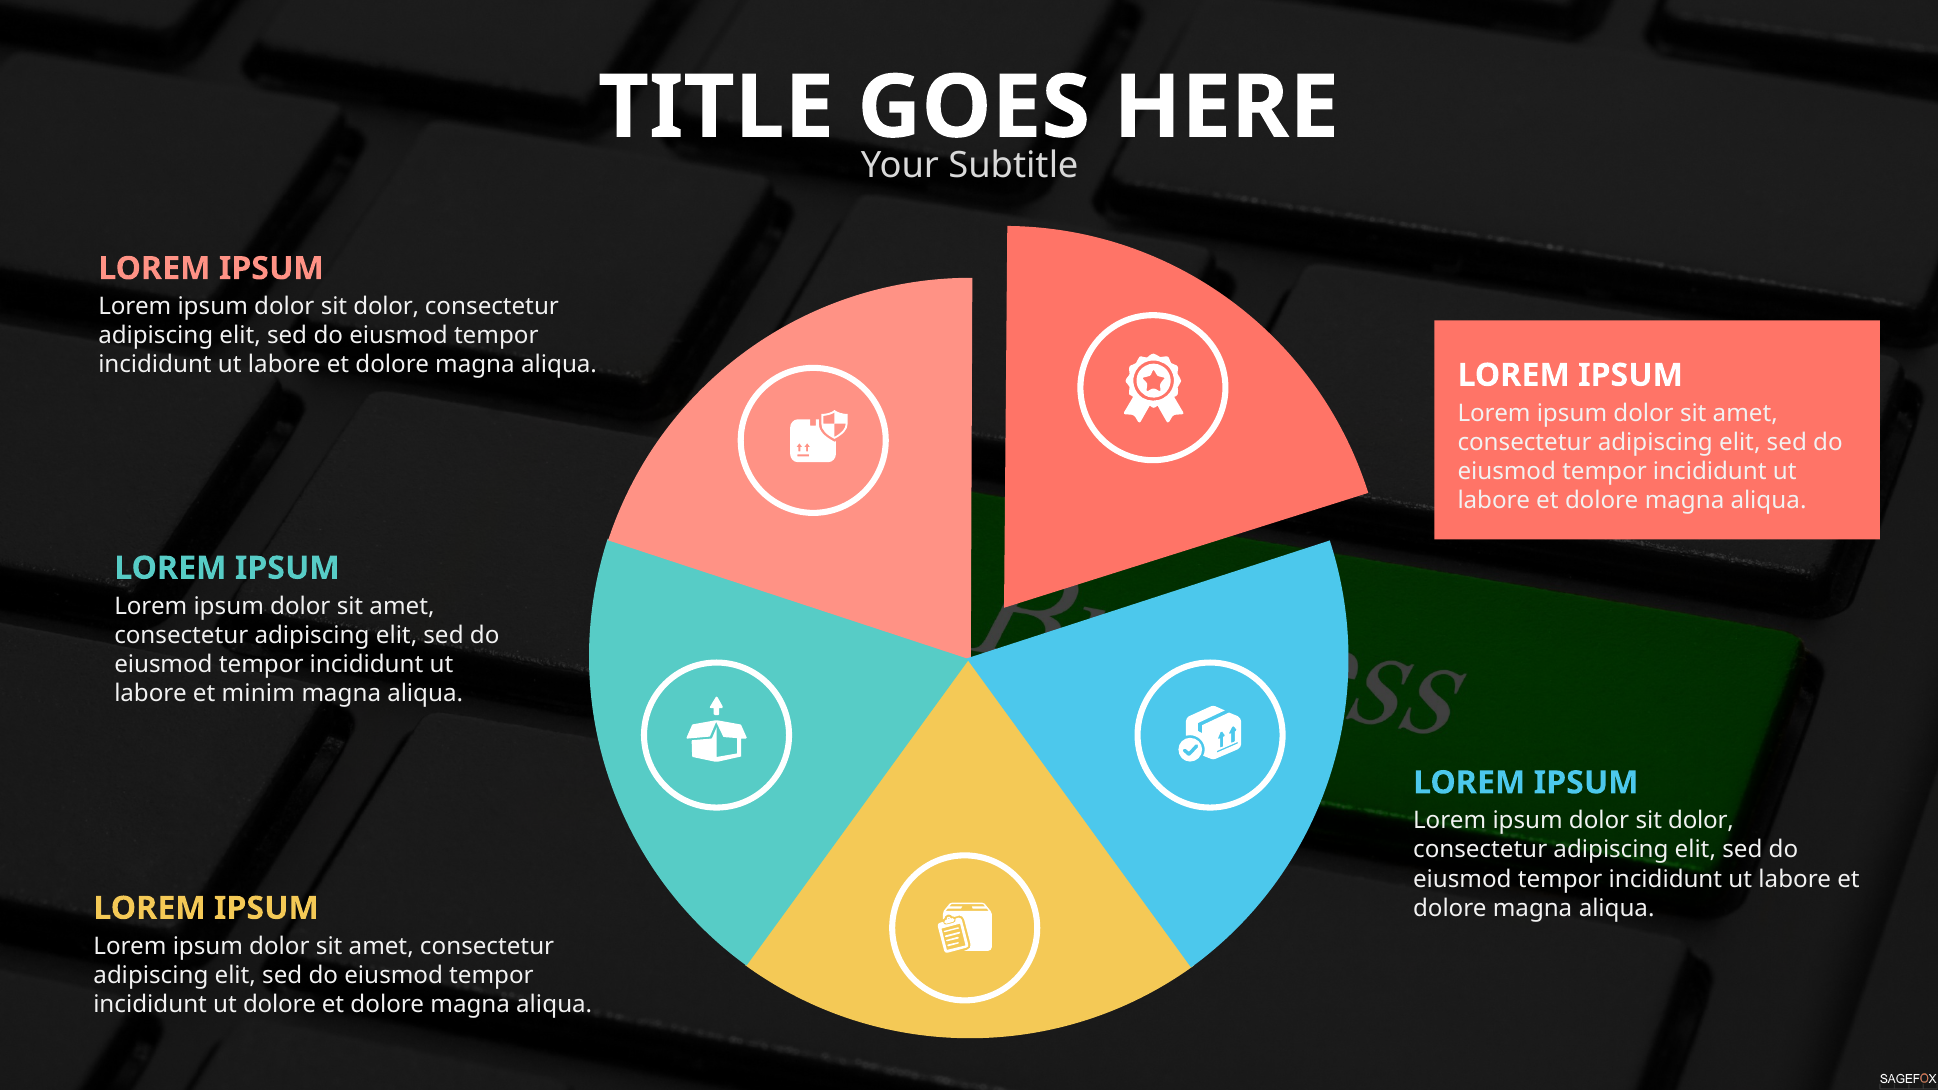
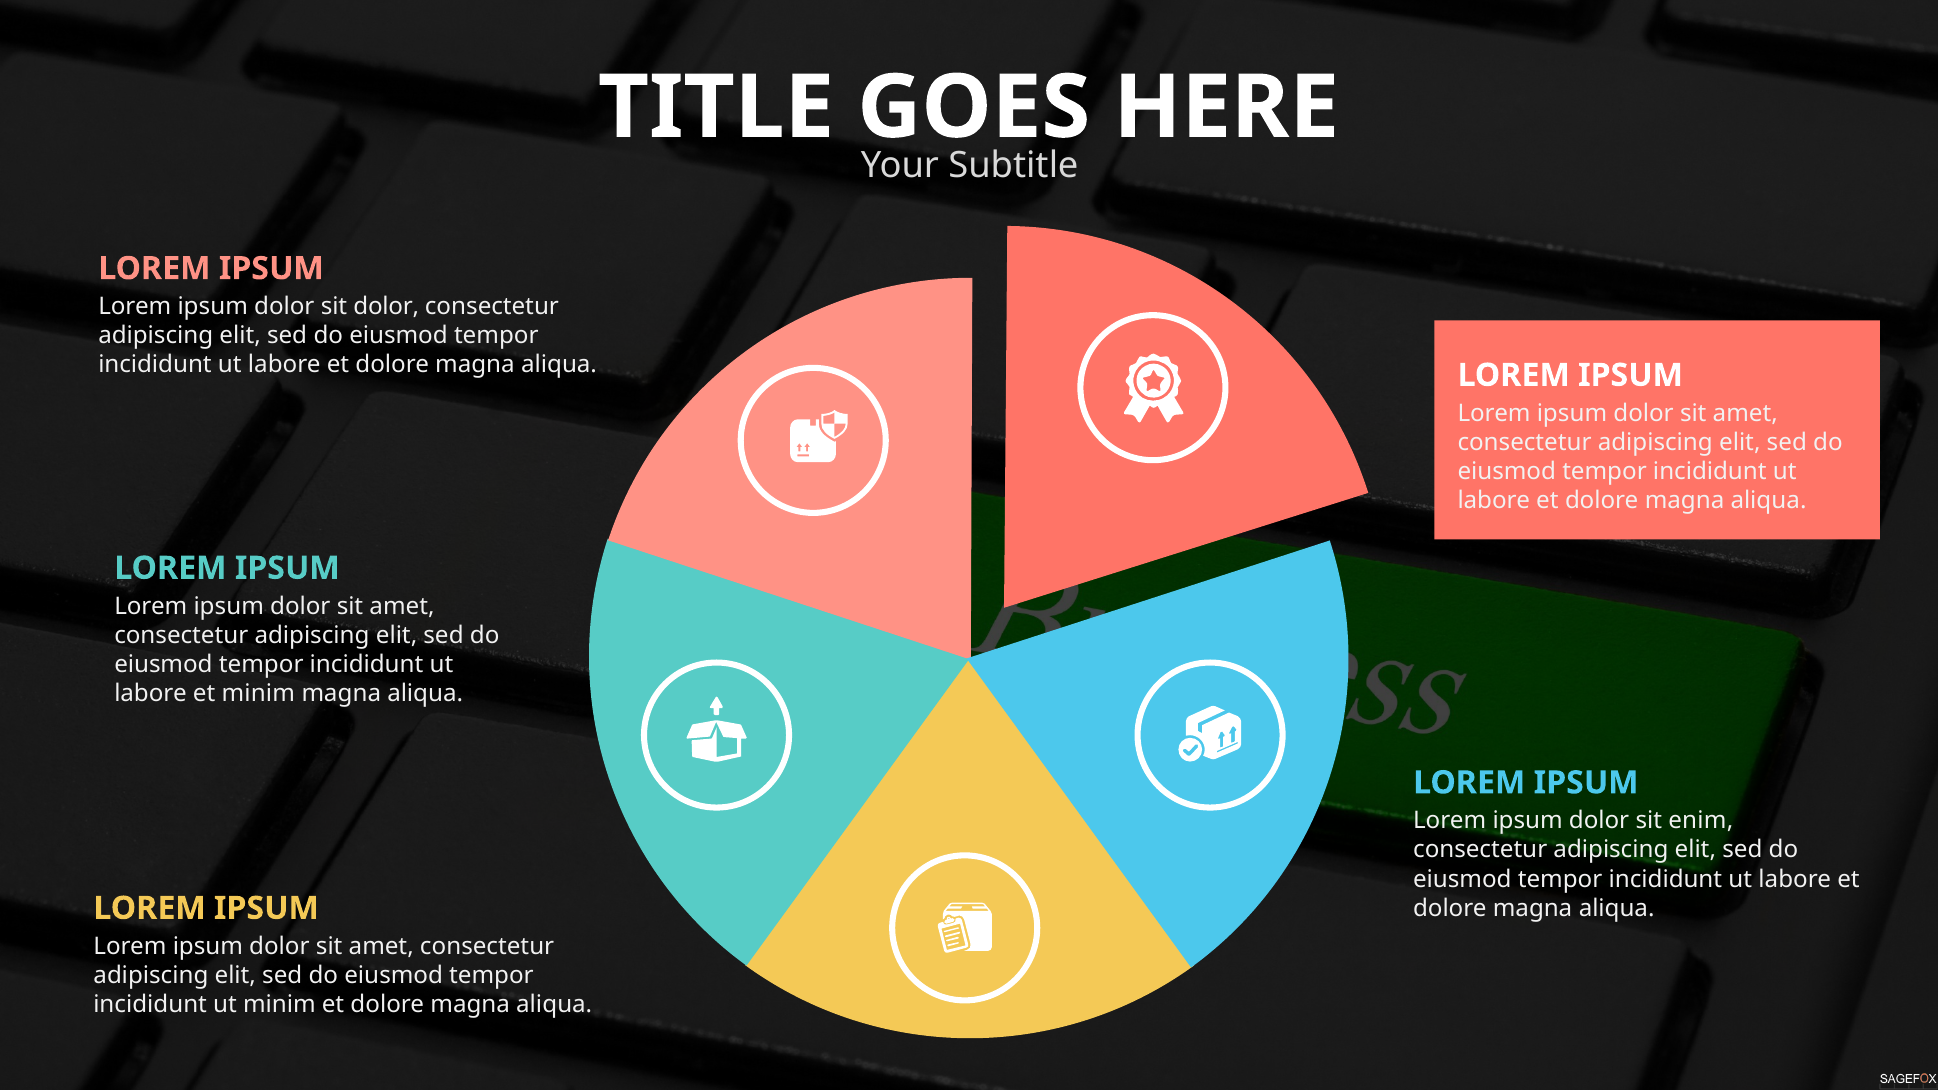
dolor: dolor -> enim (1701, 821)
ut dolore: dolore -> minim (279, 1005)
